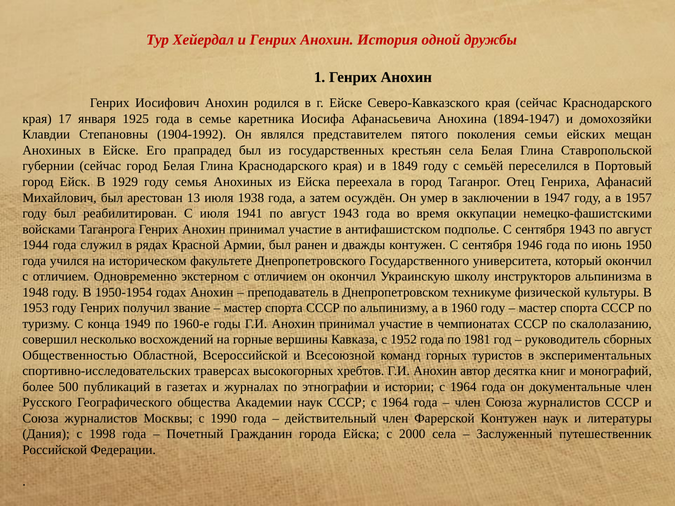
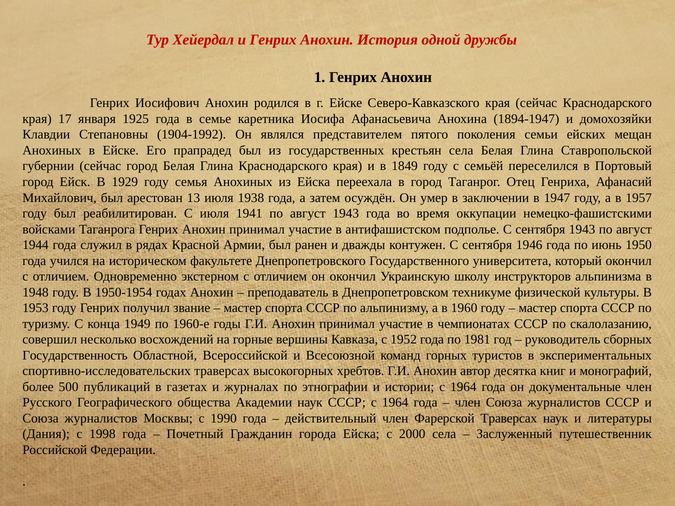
Общественностью: Общественностью -> Государственность (75, 355)
Фарерской Контужен: Контужен -> Траверсах (509, 418)
